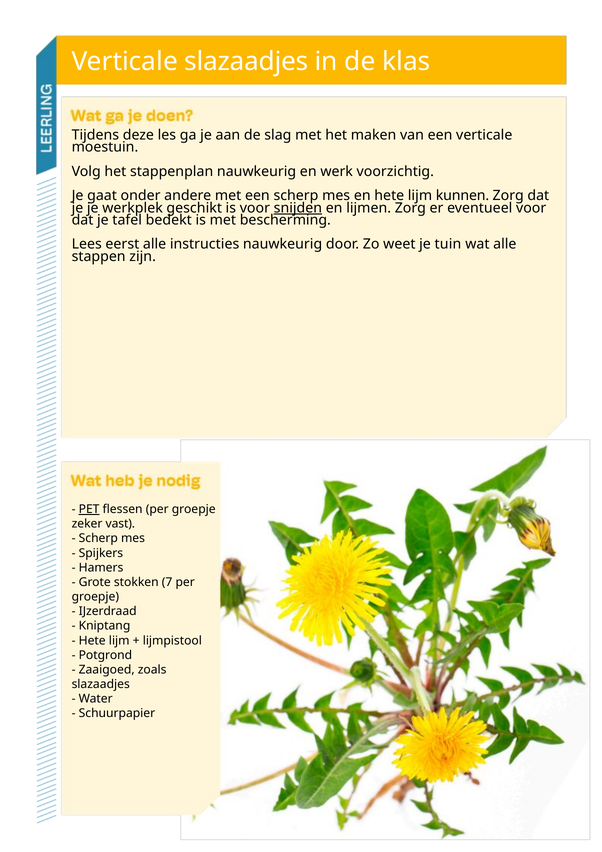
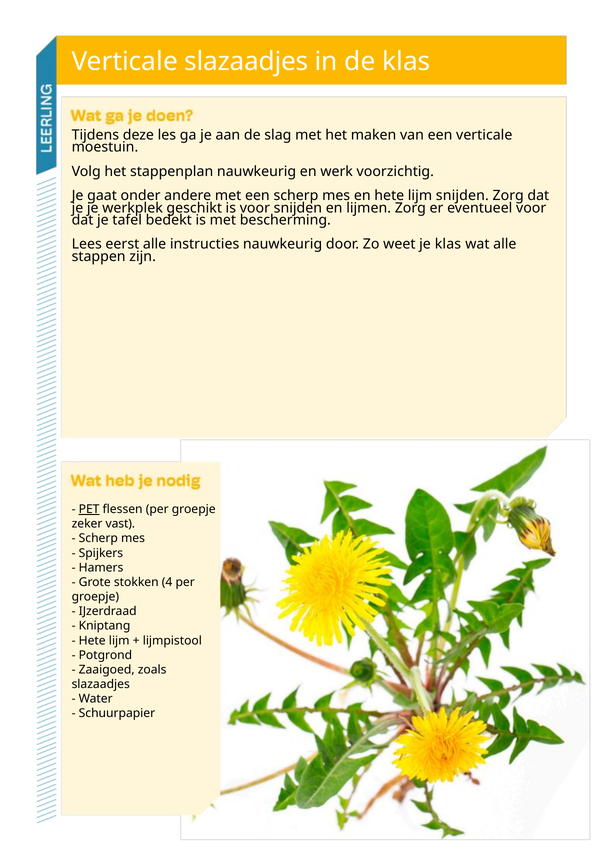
lijm kunnen: kunnen -> snijden (462, 196)
snijden underline: present -> none (298, 208)
je tuin: tuin -> klas (448, 244)
7: 7 -> 4 (167, 582)
